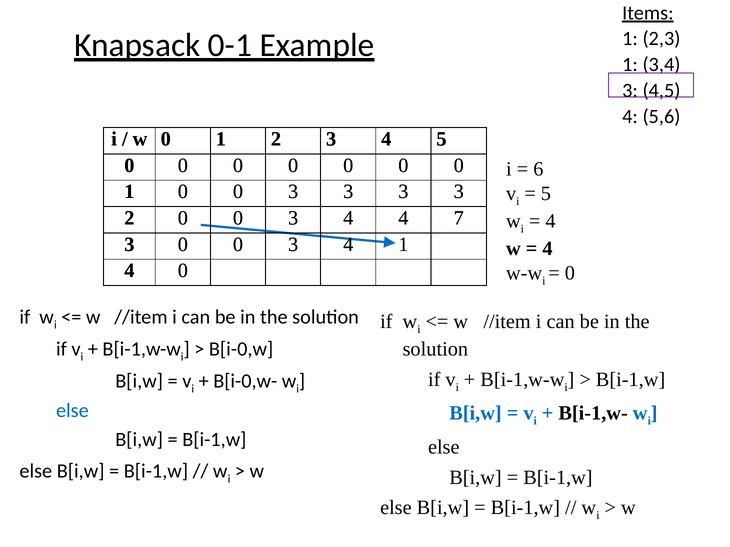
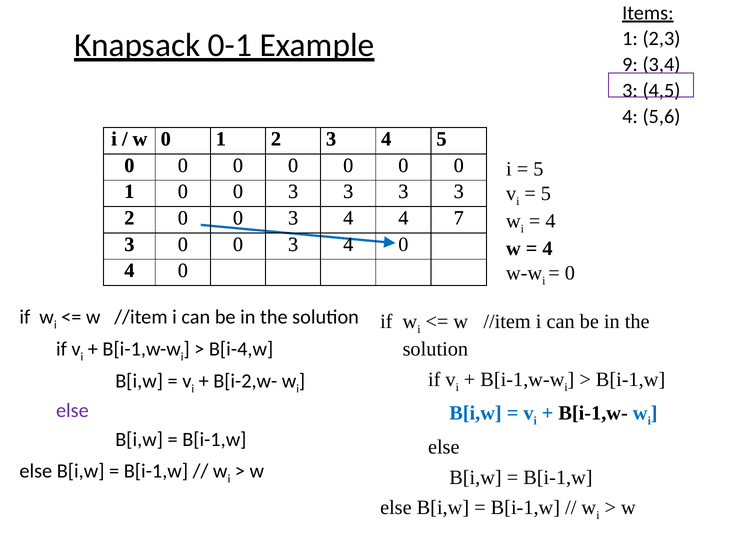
1: 1 -> 9 (630, 65)
6: 6 -> 5 (538, 169)
1: 1 -> 0 (403, 245)
B[i-0,w: B[i-0,w -> B[i-4,w (241, 350)
B[i-0,w-: B[i-0,w- -> B[i-2,w- (245, 382)
else colour: blue -> purple (72, 411)
